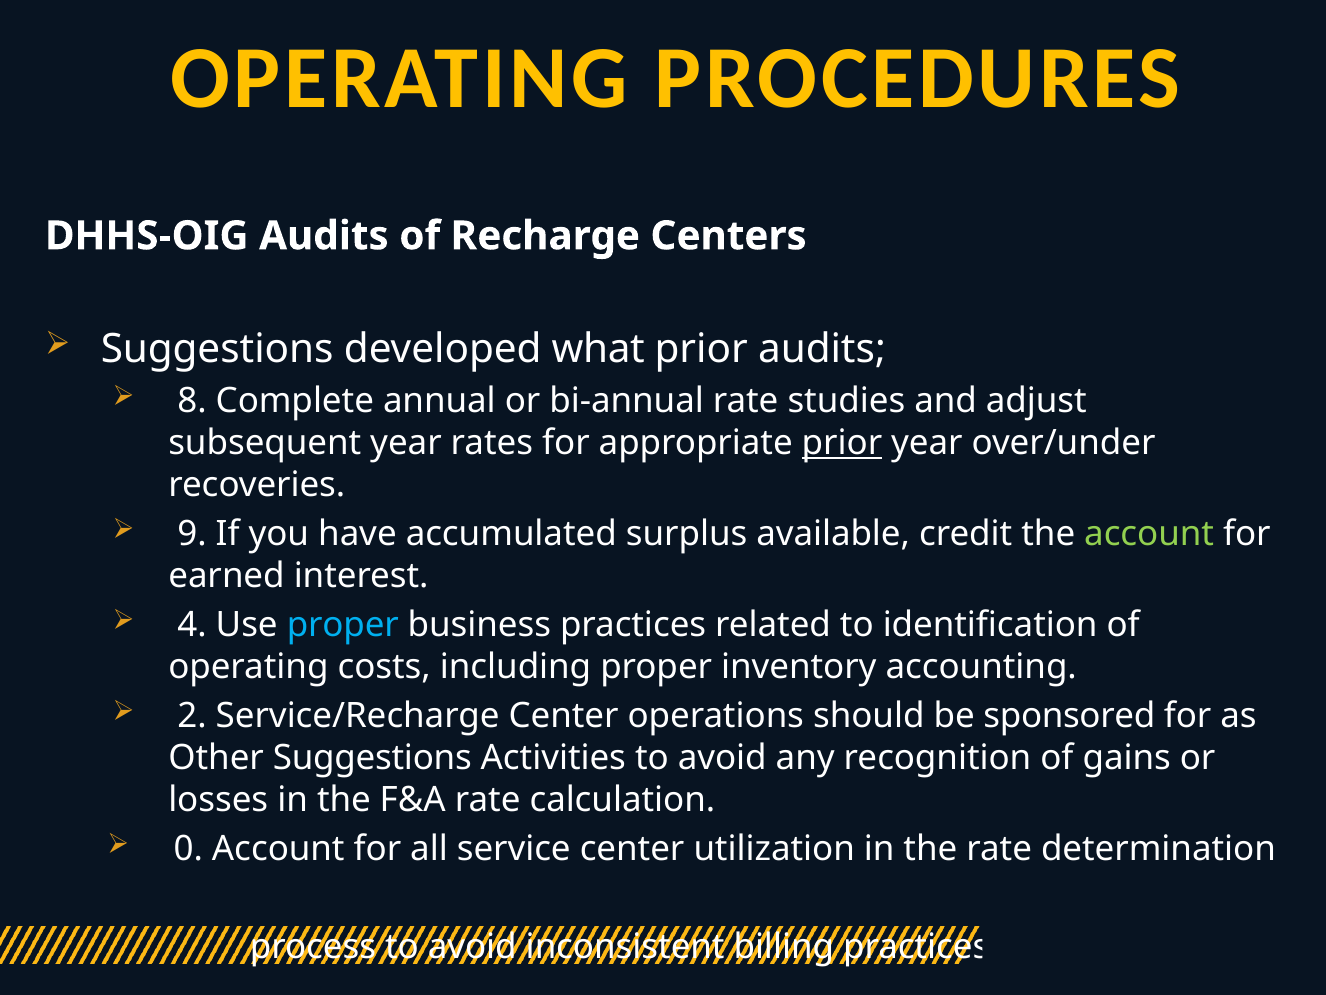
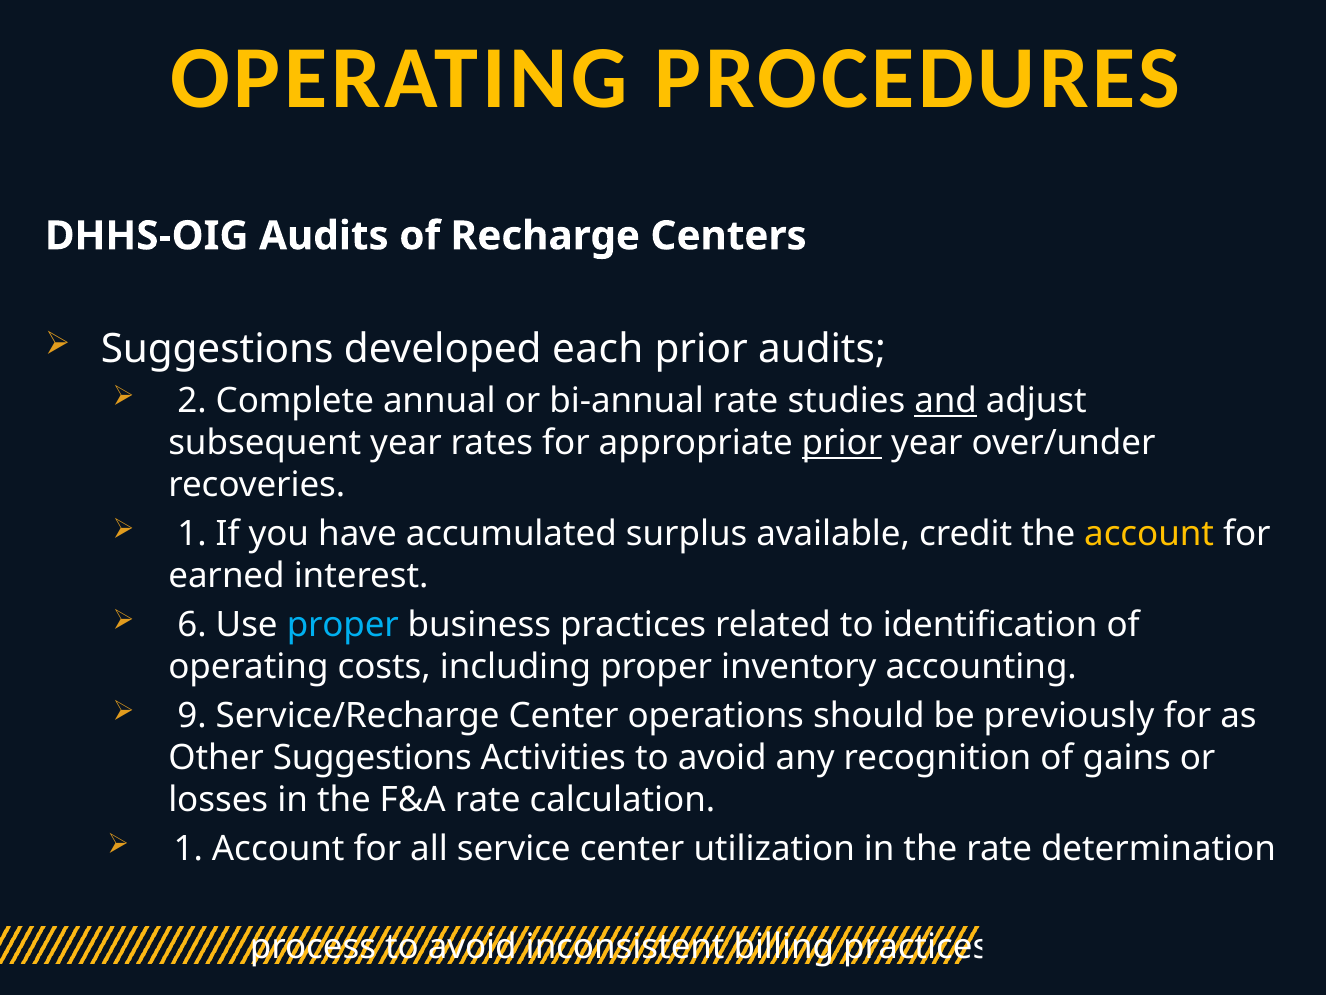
what: what -> each (598, 349)
8: 8 -> 2 (192, 401)
and underline: none -> present (946, 401)
9: 9 -> 1 (192, 534)
account colour: light green -> yellow (1149, 534)
4: 4 -> 6 (192, 625)
2: 2 -> 9 (192, 716)
sponsored: sponsored -> previously (1069, 716)
0: 0 -> 1 (188, 849)
